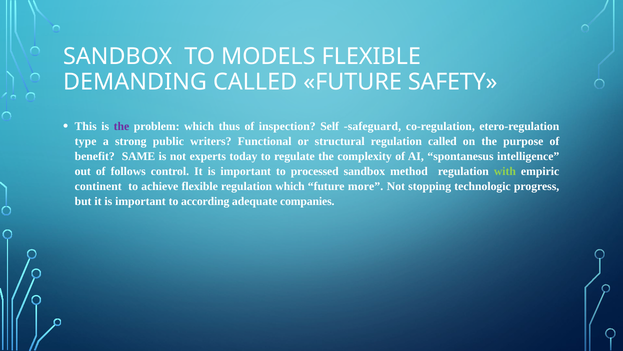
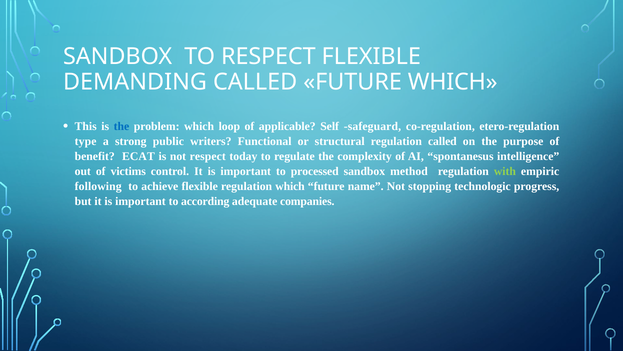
TO MODELS: MODELS -> RESPECT (268, 57)
FUTURE SAFETY: SAFETY -> WHICH (453, 82)
the colour: purple -> blue (121, 126)
thus: thus -> loop (229, 126)
inspection: inspection -> applicable (287, 126)
SAME: SAME -> ECAT (138, 156)
not experts: experts -> respect (208, 156)
follows: follows -> victims (128, 171)
continent: continent -> following (98, 186)
more: more -> name (366, 186)
